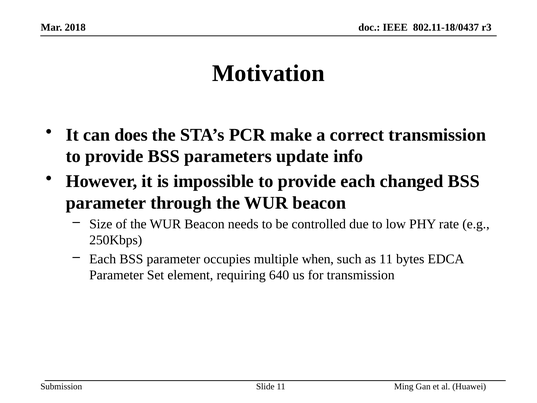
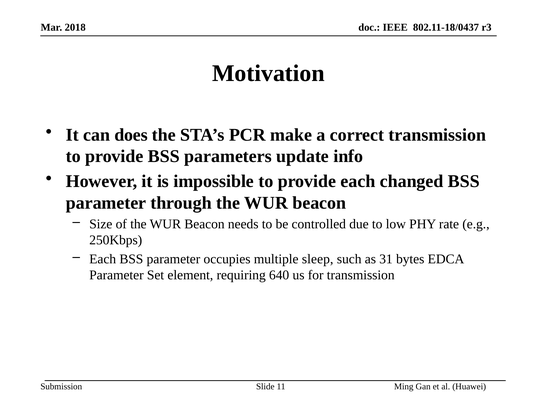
when: when -> sleep (318, 259)
as 11: 11 -> 31 (386, 259)
